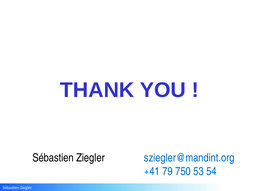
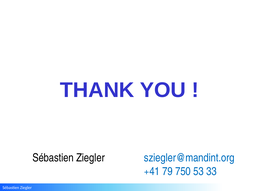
54: 54 -> 33 (211, 172)
